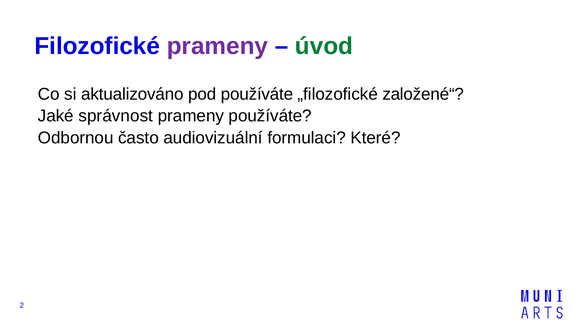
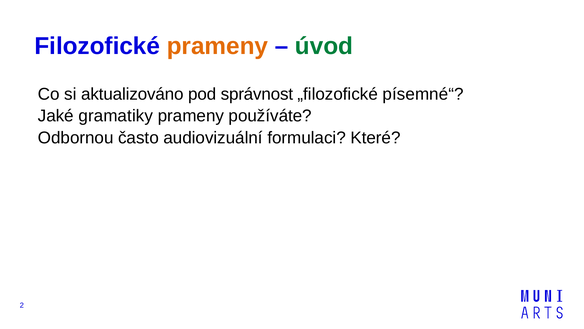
prameny colour: purple -> orange (217, 46)
pod používáte: používáte -> správnost (257, 94)
založené“: založené“ -> písemné“ (423, 94)
správnost: správnost -> gramatiky (116, 116)
